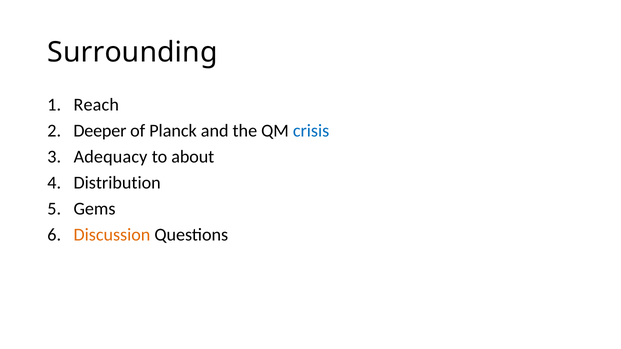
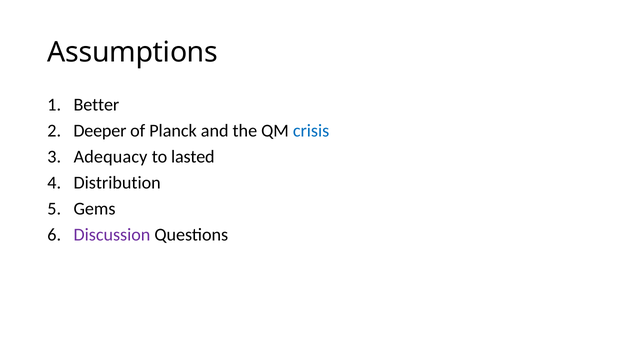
Surrounding: Surrounding -> Assumptions (133, 52)
Reach: Reach -> Better (96, 105)
about: about -> lasted (193, 157)
Discussion colour: orange -> purple (112, 235)
